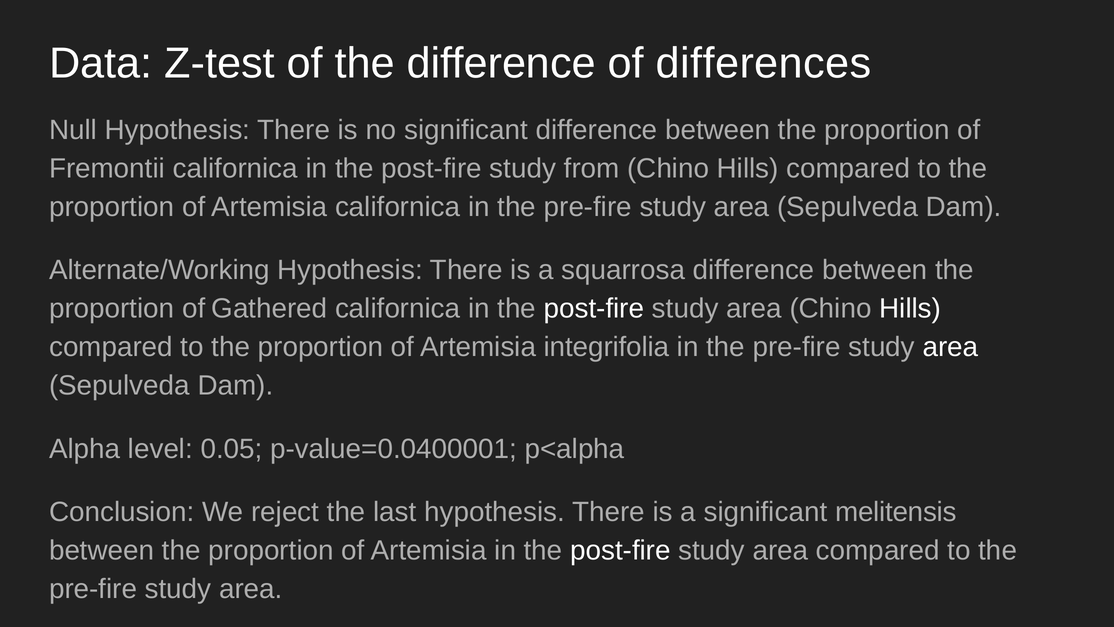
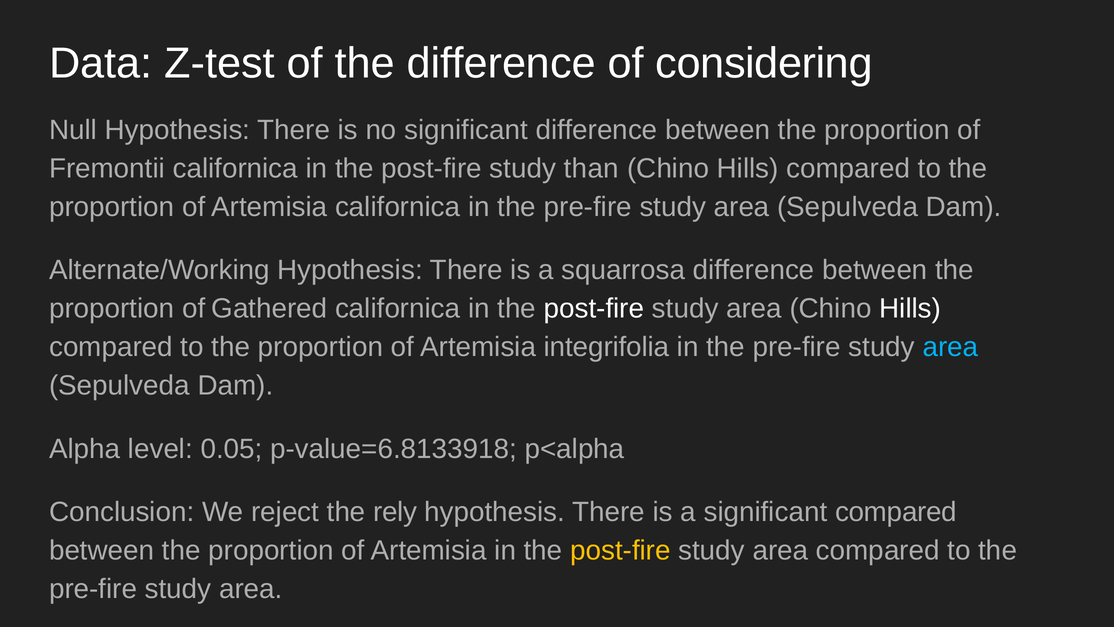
differences: differences -> considering (764, 64)
from: from -> than (591, 169)
area colour: white -> light blue (950, 347)
p-value=0.0400001: p-value=0.0400001 -> p-value=6.8133918 (394, 449)
last: last -> rely (395, 512)
significant melitensis: melitensis -> compared (896, 512)
post-fire colour: white -> yellow (620, 550)
